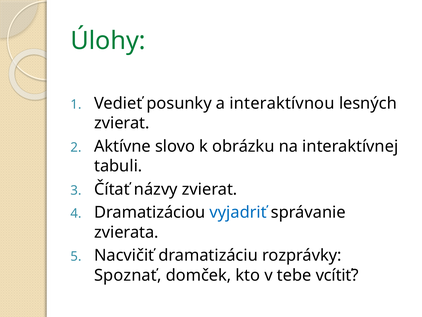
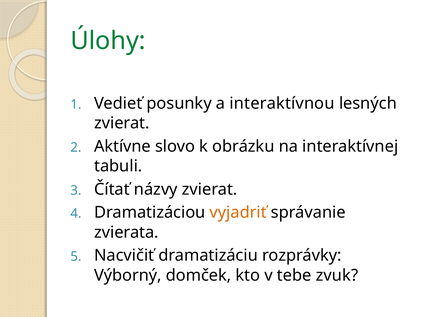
vyjadriť colour: blue -> orange (238, 212)
Spoznať: Spoznať -> Výborný (128, 275)
vcítiť: vcítiť -> zvuk (337, 275)
